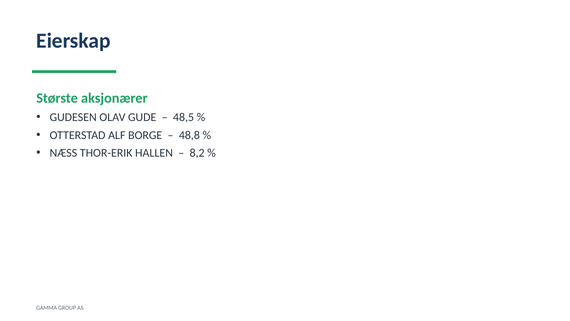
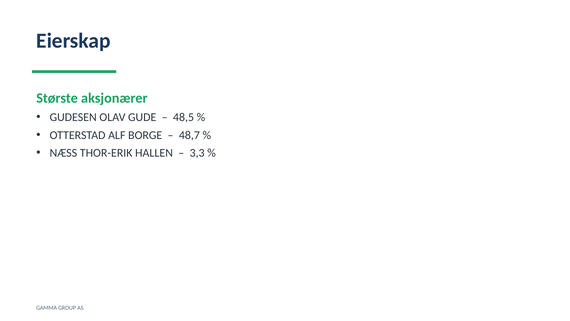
48,8: 48,8 -> 48,7 (189, 135)
8,2: 8,2 -> 3,3 (197, 153)
